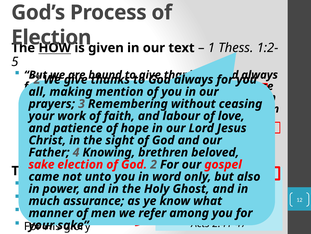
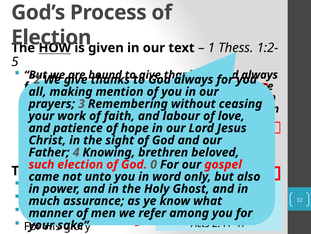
sake: sake -> such (41, 164)
God 2: 2 -> 0 (154, 164)
